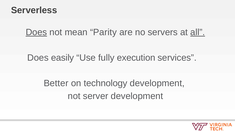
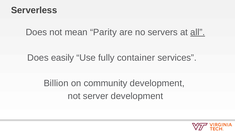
Does underline: present -> none (36, 32)
execution: execution -> container (136, 58)
Better: Better -> Billion (56, 83)
technology: technology -> community (106, 83)
